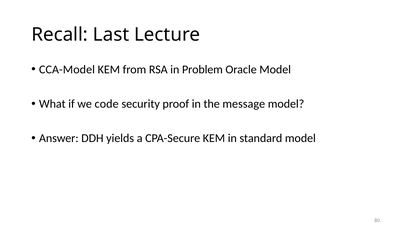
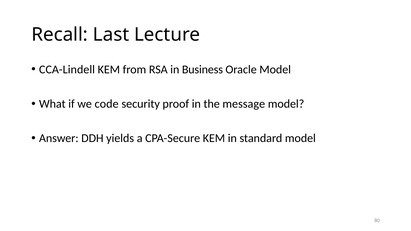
CCA-Model: CCA-Model -> CCA-Lindell (67, 69)
Problem: Problem -> Business (202, 69)
